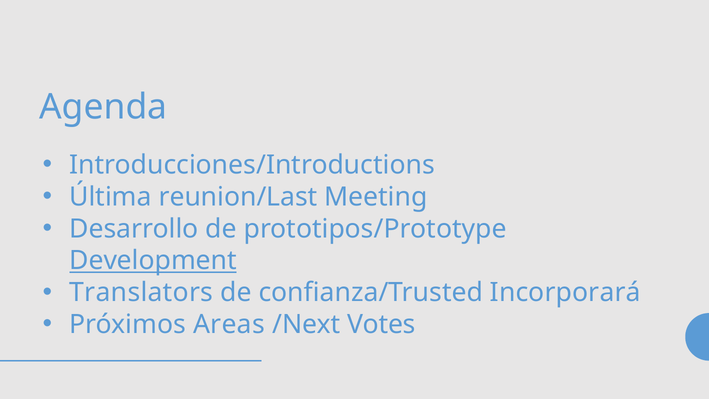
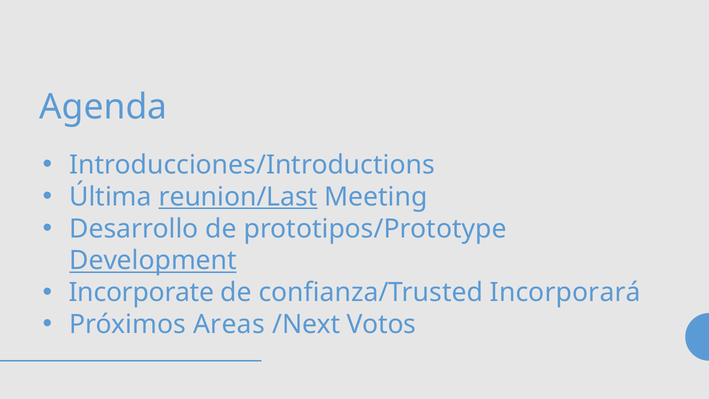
reunion/Last underline: none -> present (238, 197)
Translators: Translators -> Incorporate (141, 292)
Votes: Votes -> Votos (381, 324)
